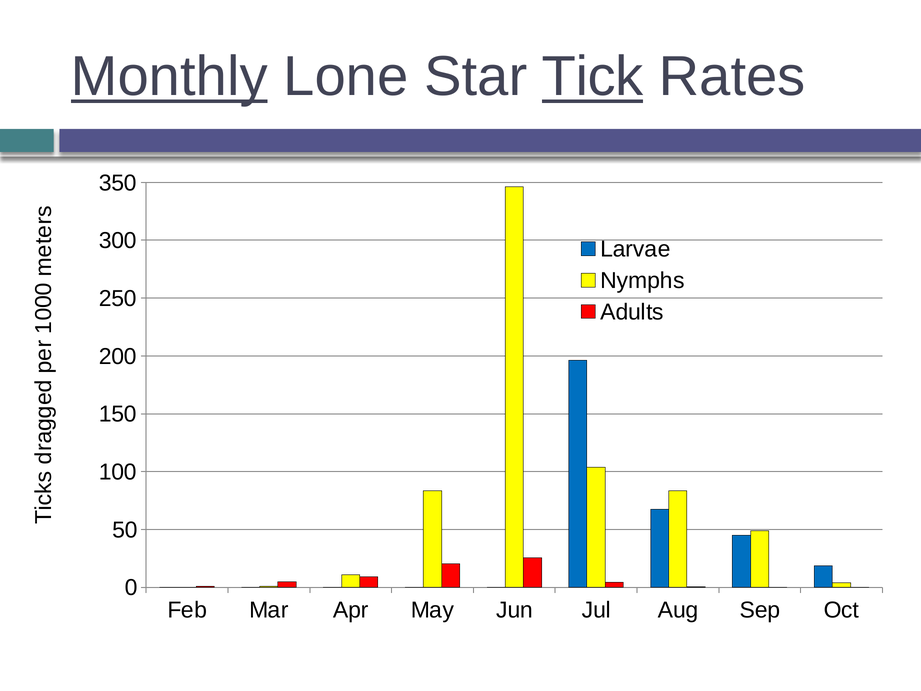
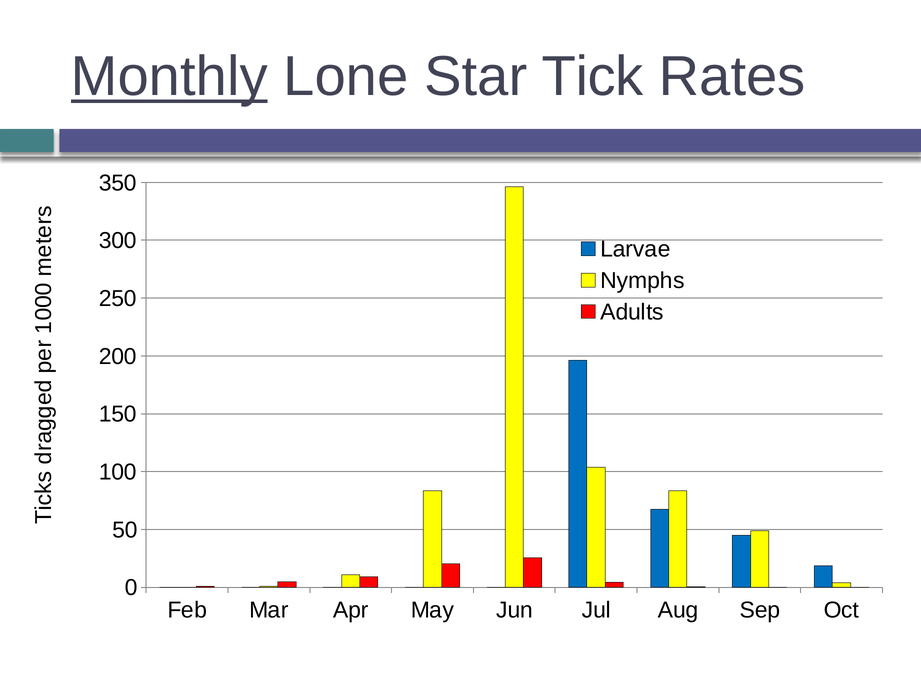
Tick underline: present -> none (593, 77)
